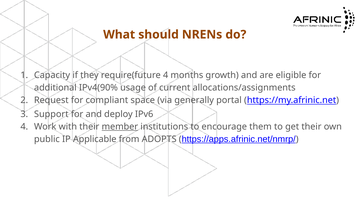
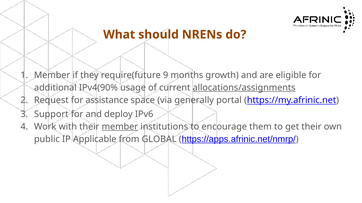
Capacity: Capacity -> Member (52, 75)
require(future 4: 4 -> 9 (166, 75)
allocations/assignments underline: none -> present (244, 88)
compliant: compliant -> assistance (107, 101)
ADOPTS: ADOPTS -> GLOBAL (159, 139)
